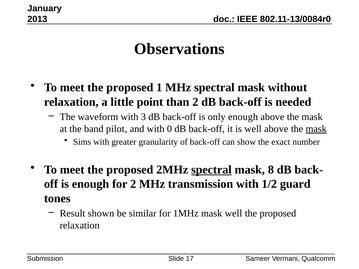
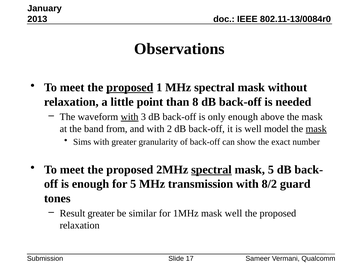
proposed underline: none -> present (130, 88)
than 2: 2 -> 8 (195, 102)
with underline: none -> present (130, 117)
pilot: pilot -> from (117, 129)
0: 0 -> 2 (169, 129)
well above: above -> model (276, 129)
mask 8: 8 -> 5 (271, 170)
for 2: 2 -> 5 (133, 184)
1/2: 1/2 -> 8/2 (269, 184)
Result shown: shown -> greater (101, 214)
